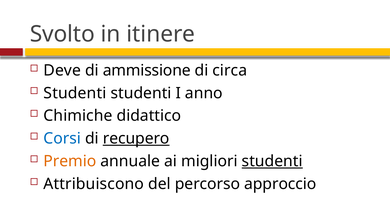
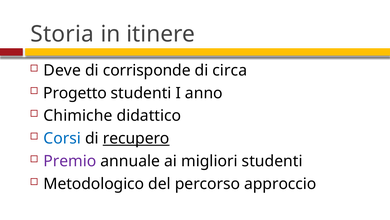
Svolto: Svolto -> Storia (62, 34)
ammissione: ammissione -> corrisponde (147, 70)
Studenti: Studenti -> Progetto (75, 93)
Premio colour: orange -> purple (70, 161)
studenti underline: present -> none (272, 161)
Attribuiscono: Attribuiscono -> Metodologico (94, 183)
